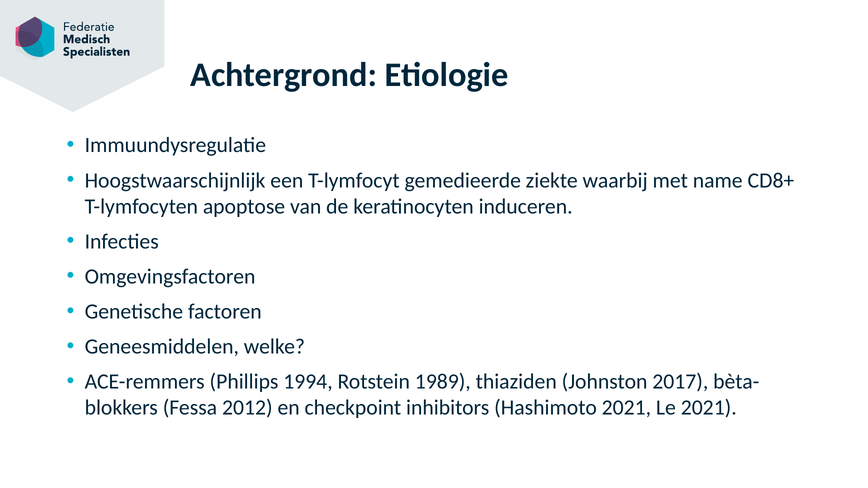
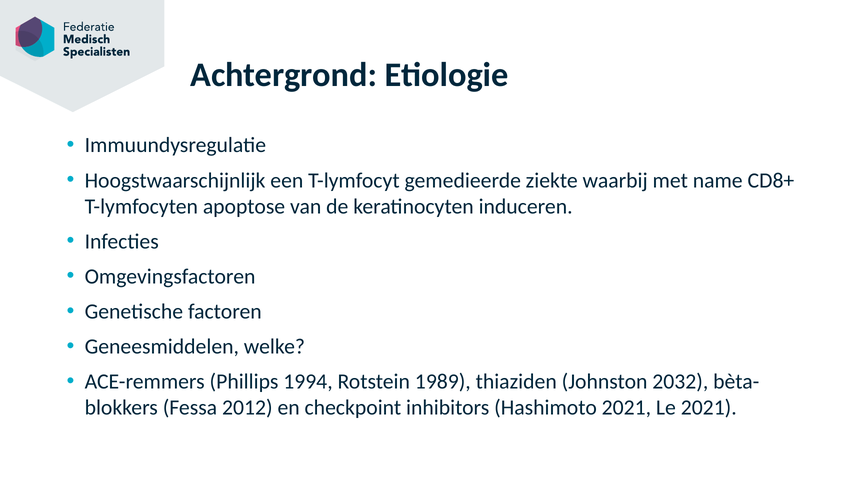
2017: 2017 -> 2032 (680, 382)
